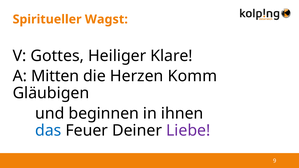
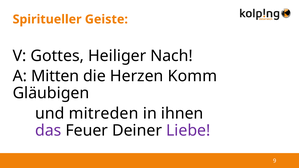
Wagst: Wagst -> Geiste (106, 19)
Klare: Klare -> Nach (172, 56)
beginnen: beginnen -> mitreden (104, 114)
das colour: blue -> purple (48, 131)
